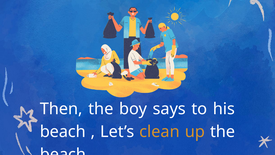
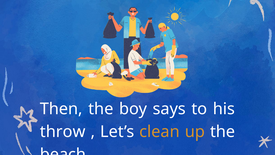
beach: beach -> throw (63, 131)
